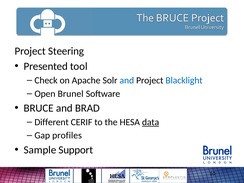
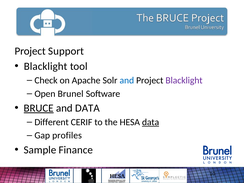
Steering: Steering -> Support (66, 51)
Presented: Presented -> Blacklight (46, 66)
Blacklight colour: blue -> purple (184, 80)
BRUCE underline: none -> present (39, 108)
and BRAD: BRAD -> DATA (87, 108)
Support: Support -> Finance (76, 150)
